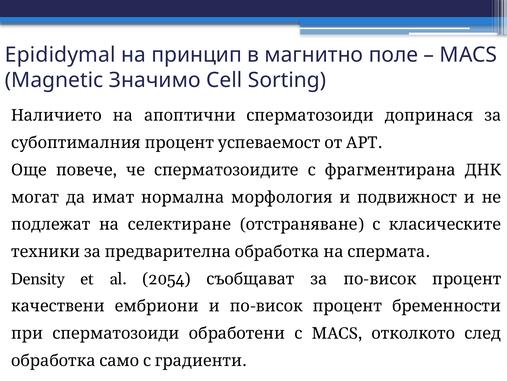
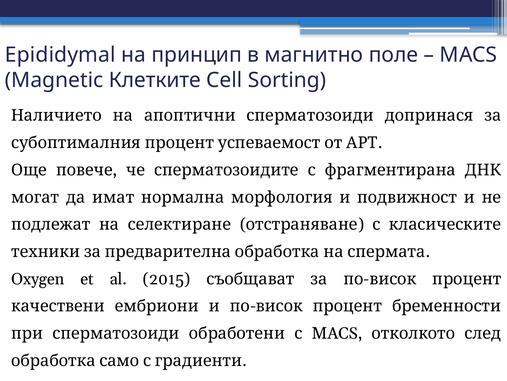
Значимо: Значимо -> Клетките (155, 80)
Density: Density -> Oxygen (38, 279)
2054: 2054 -> 2015 (166, 279)
